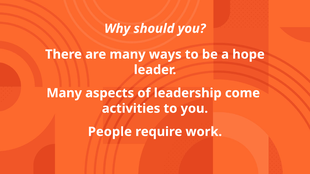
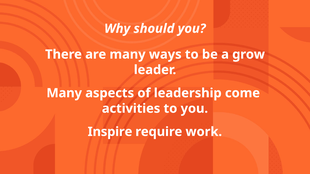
hope: hope -> grow (249, 54)
People: People -> Inspire (110, 132)
